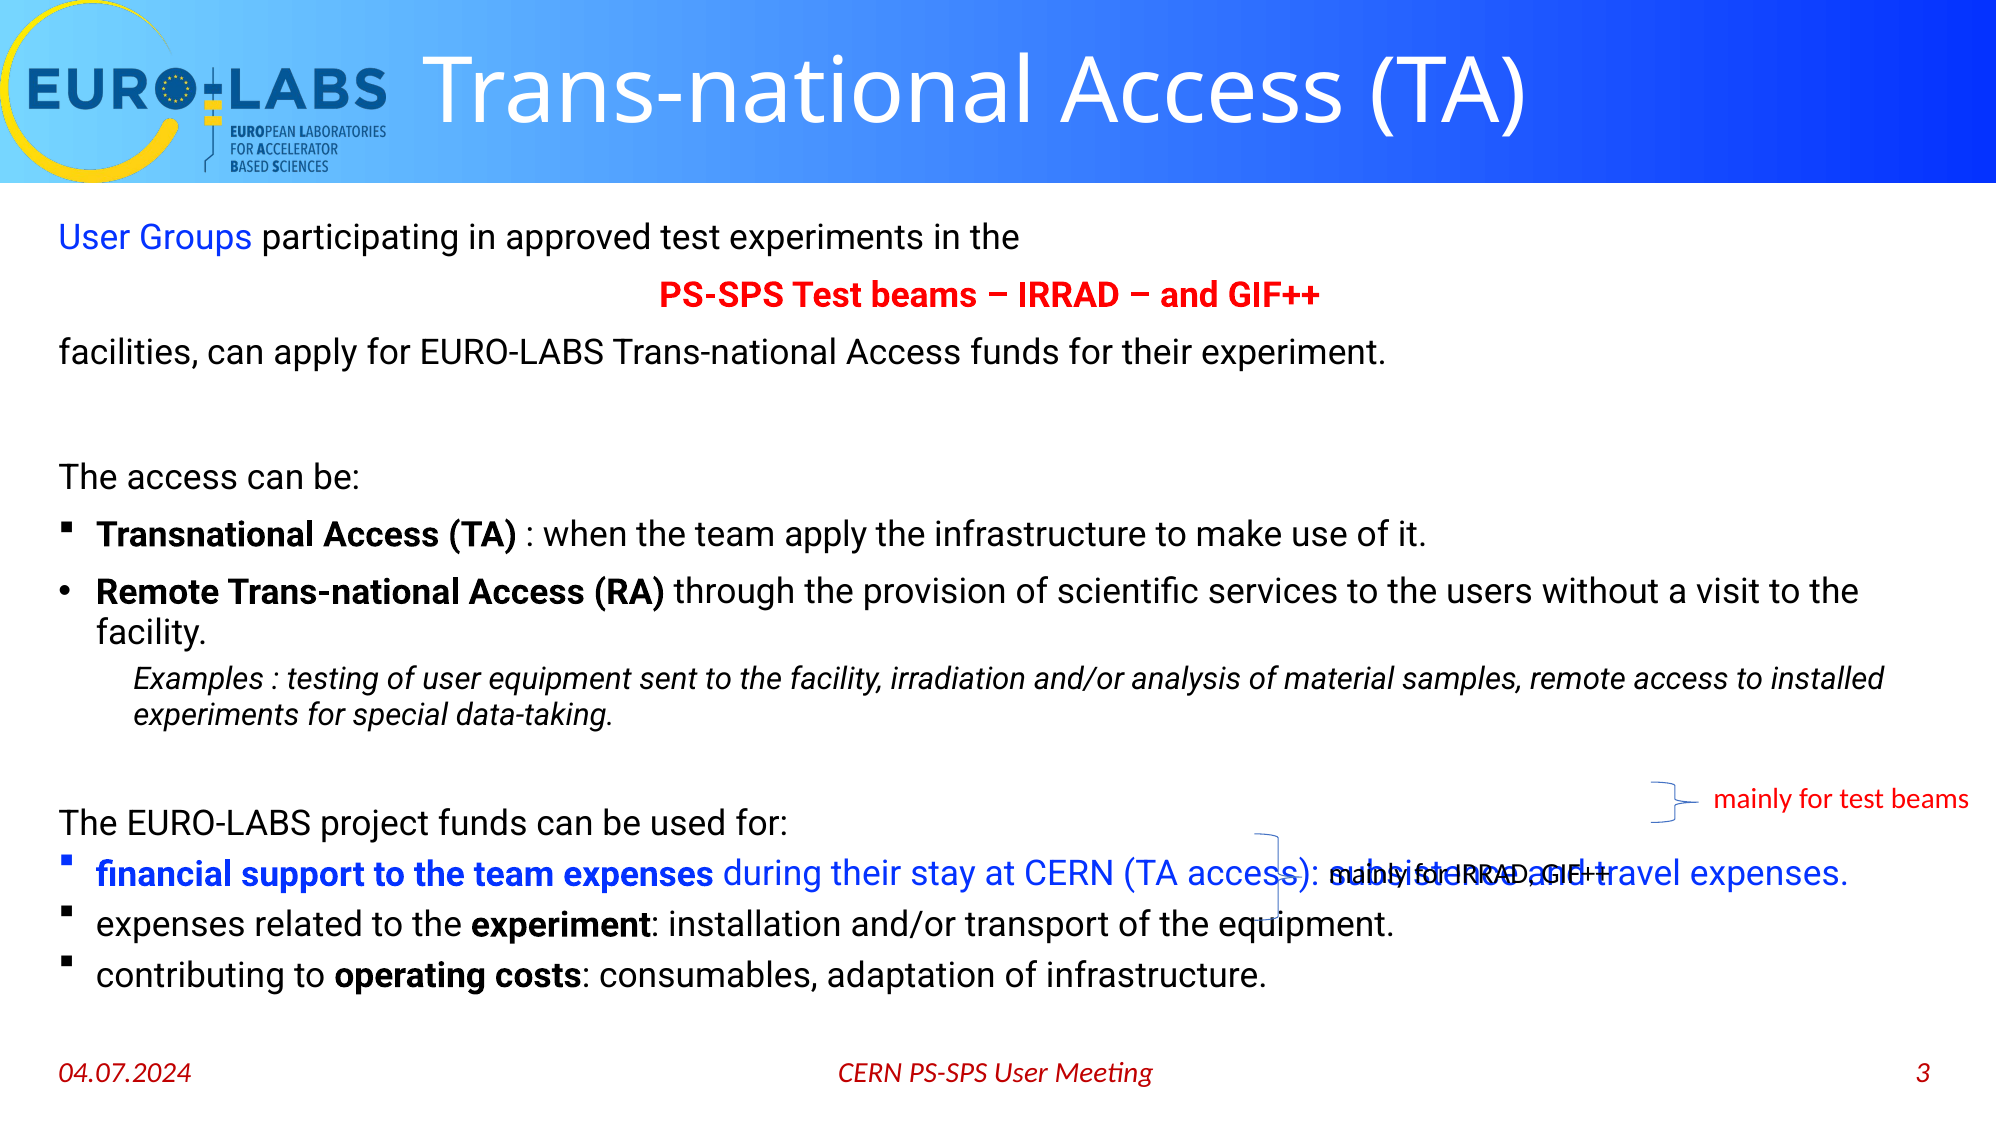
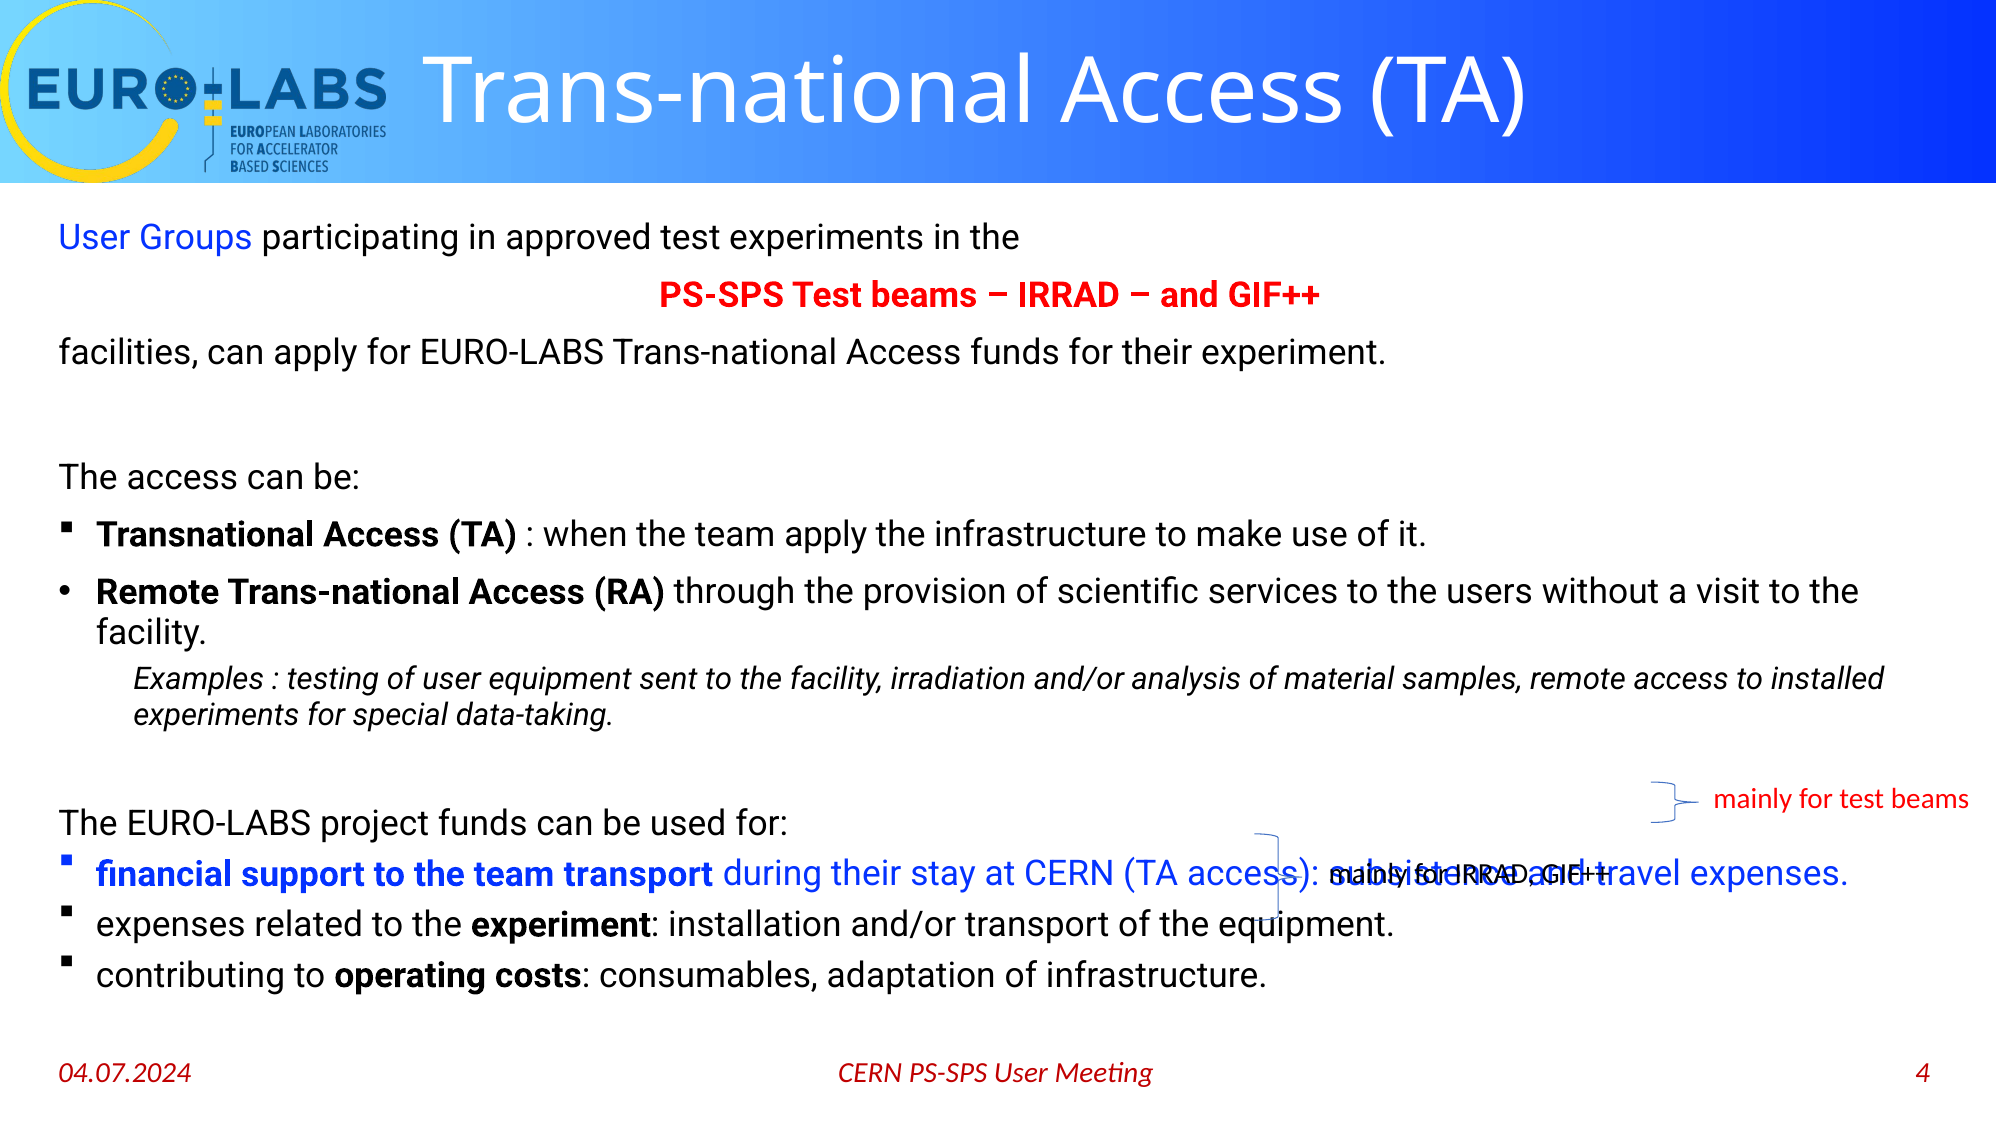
team expenses: expenses -> transport (638, 874)
3: 3 -> 4 (1923, 1072)
